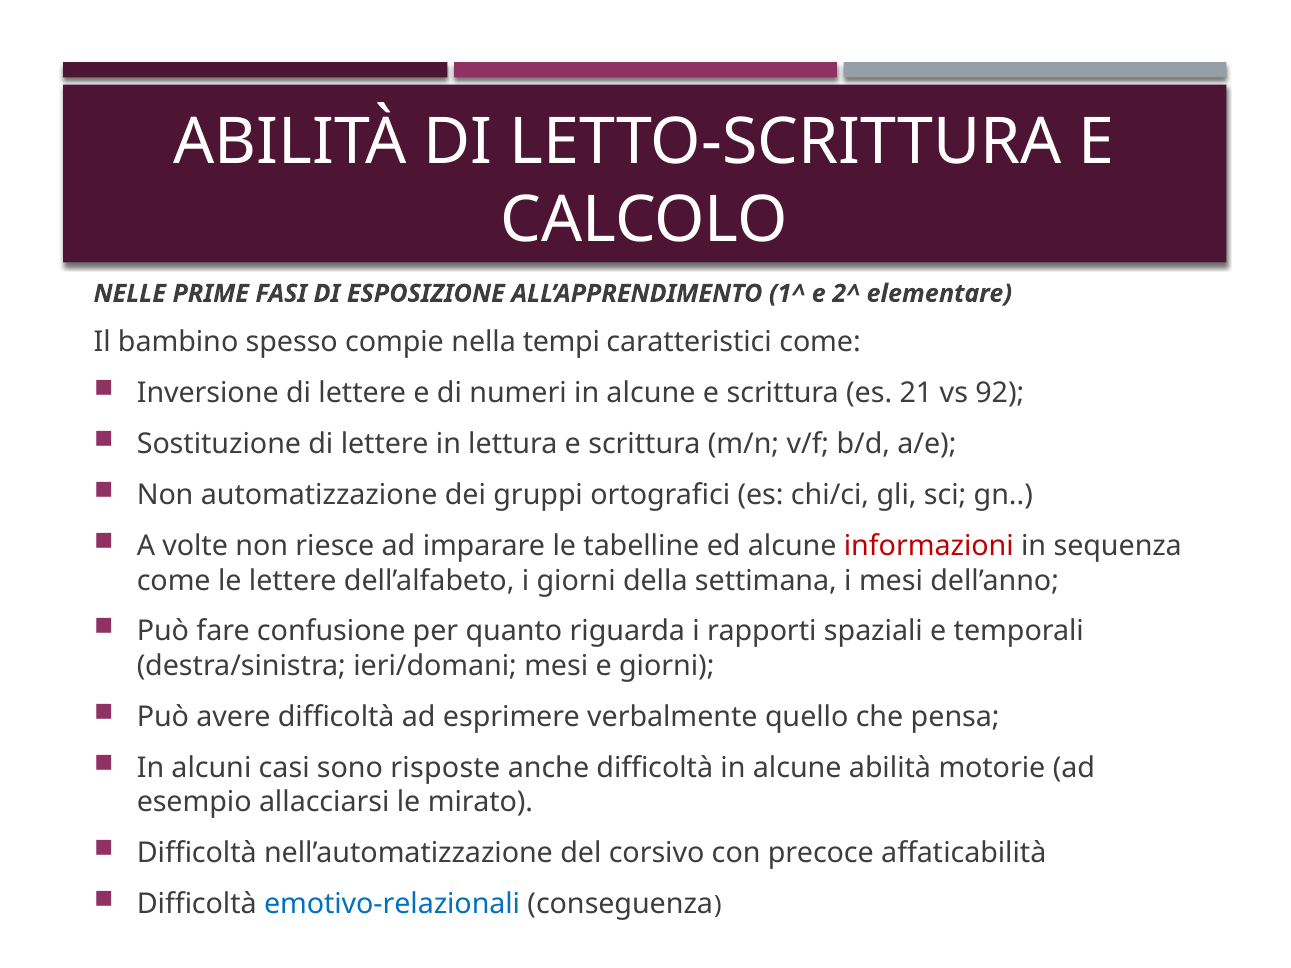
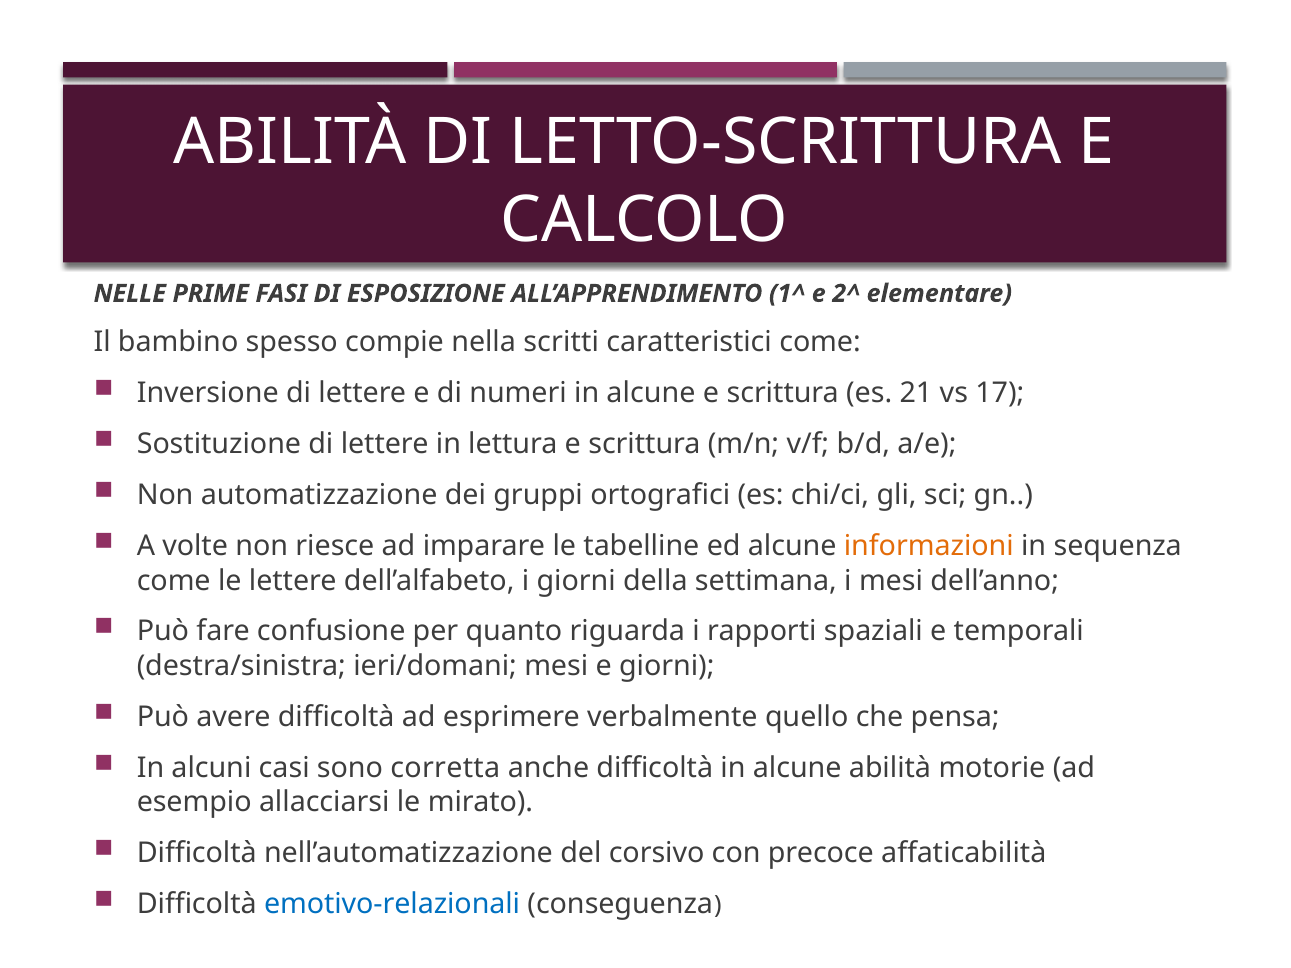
tempi: tempi -> scritti (561, 343)
92: 92 -> 17 (1000, 394)
informazioni colour: red -> orange (929, 546)
risposte: risposte -> corretta (445, 768)
